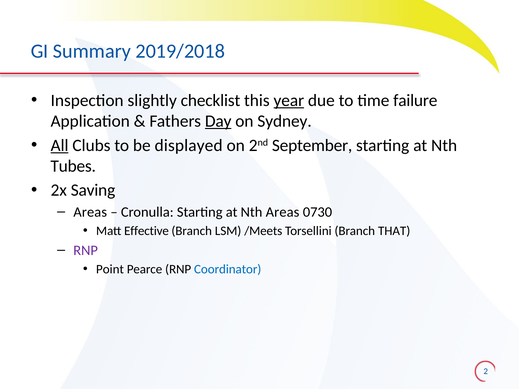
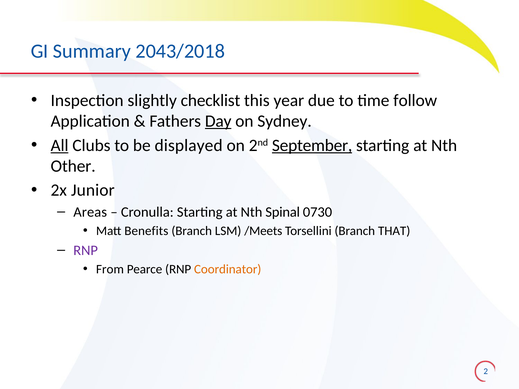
2019/2018: 2019/2018 -> 2043/2018 (180, 51)
year underline: present -> none (289, 100)
failure: failure -> follow (415, 100)
September underline: none -> present (312, 145)
Tubes: Tubes -> Other (73, 166)
Saving: Saving -> Junior (93, 190)
Nth Areas: Areas -> Spinal (283, 212)
Effective: Effective -> Benefits (146, 231)
Point: Point -> From (110, 269)
Coordinator colour: blue -> orange (228, 269)
